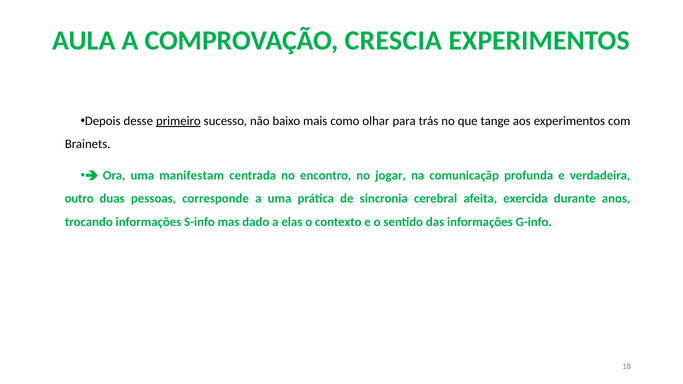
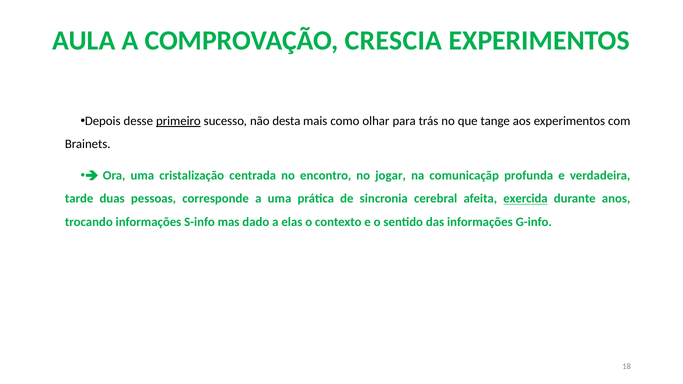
baixo: baixo -> desta (286, 121)
manifestam: manifestam -> cristalização (192, 176)
outro: outro -> tarde (79, 199)
exercida underline: none -> present (525, 199)
